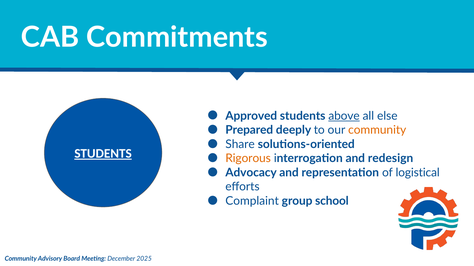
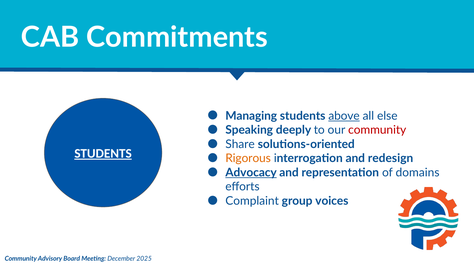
Approved: Approved -> Managing (251, 116)
Prepared: Prepared -> Speaking (249, 130)
community colour: orange -> red (377, 130)
Advocacy underline: none -> present (251, 173)
logistical: logistical -> domains (418, 173)
school: school -> voices (332, 201)
